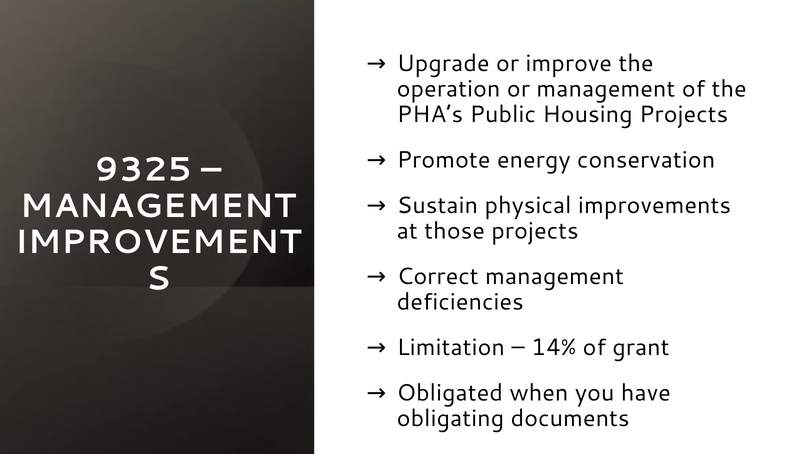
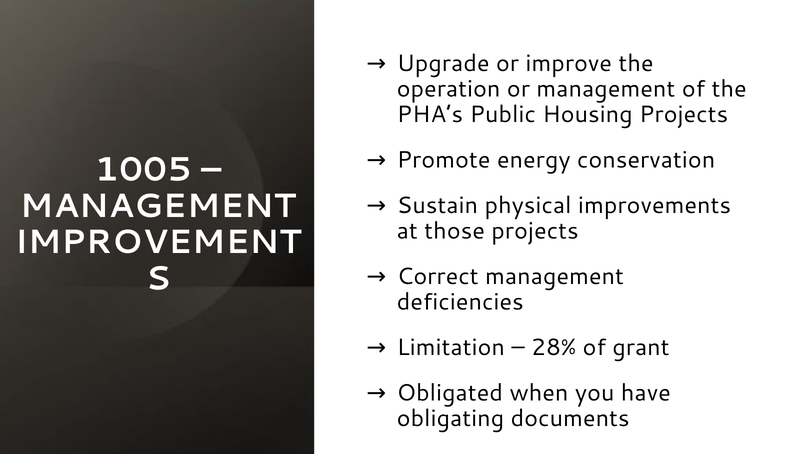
9325: 9325 -> 1005 (143, 170)
14%: 14% -> 28% (554, 348)
